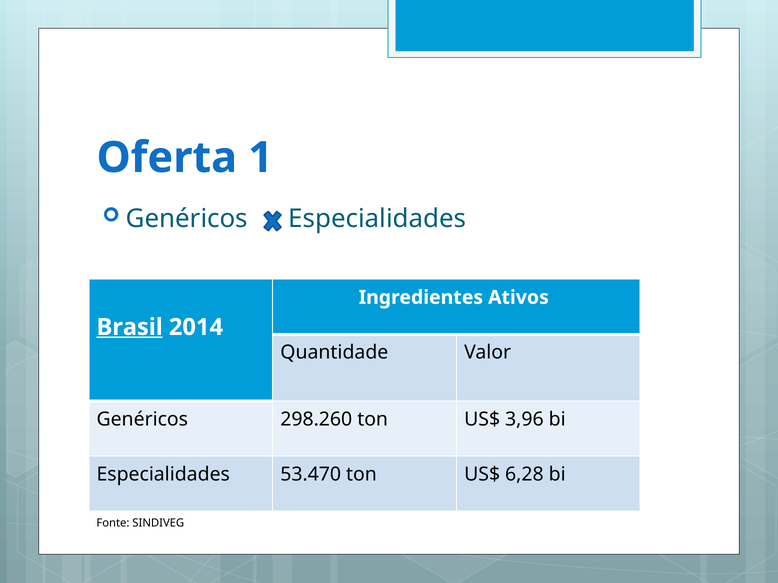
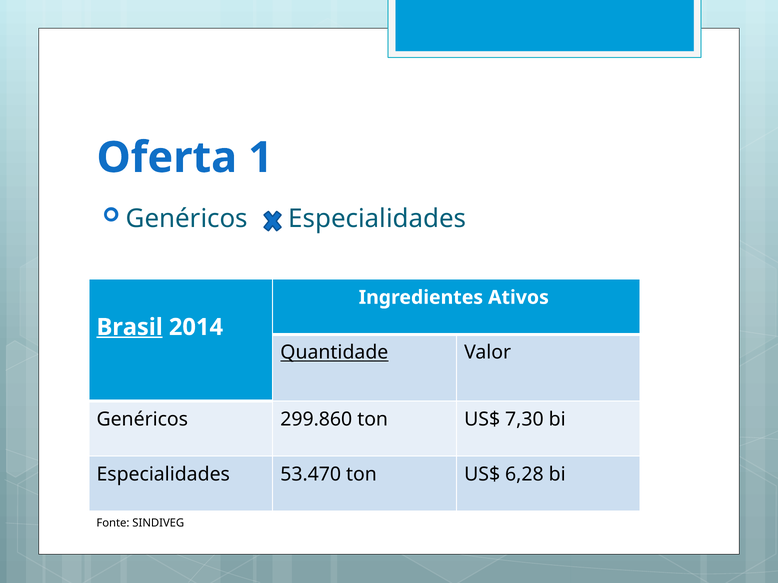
Quantidade underline: none -> present (334, 353)
298.260: 298.260 -> 299.860 (316, 420)
3,96: 3,96 -> 7,30 (524, 420)
